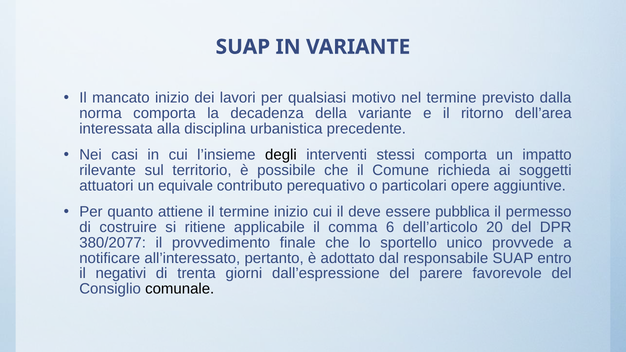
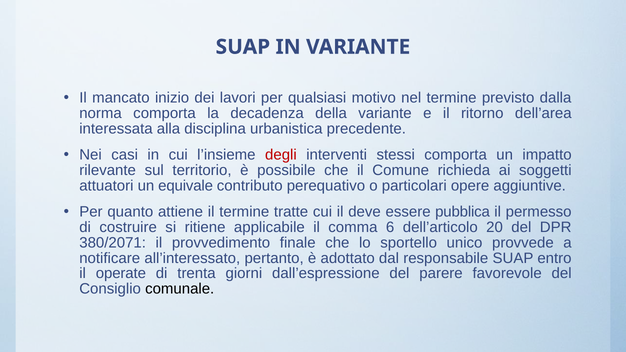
degli colour: black -> red (281, 155)
termine inizio: inizio -> tratte (291, 212)
380/2077: 380/2077 -> 380/2071 (113, 243)
negativi: negativi -> operate (121, 274)
